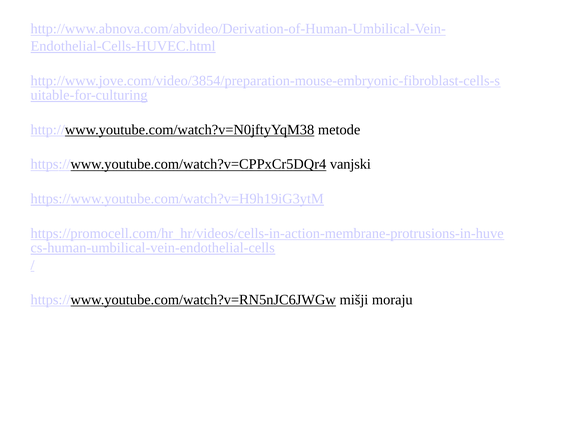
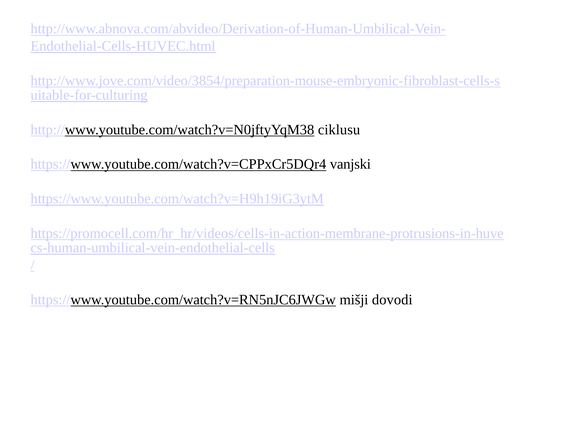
metode: metode -> ciklusu (339, 130)
moraju: moraju -> dovodi (392, 300)
